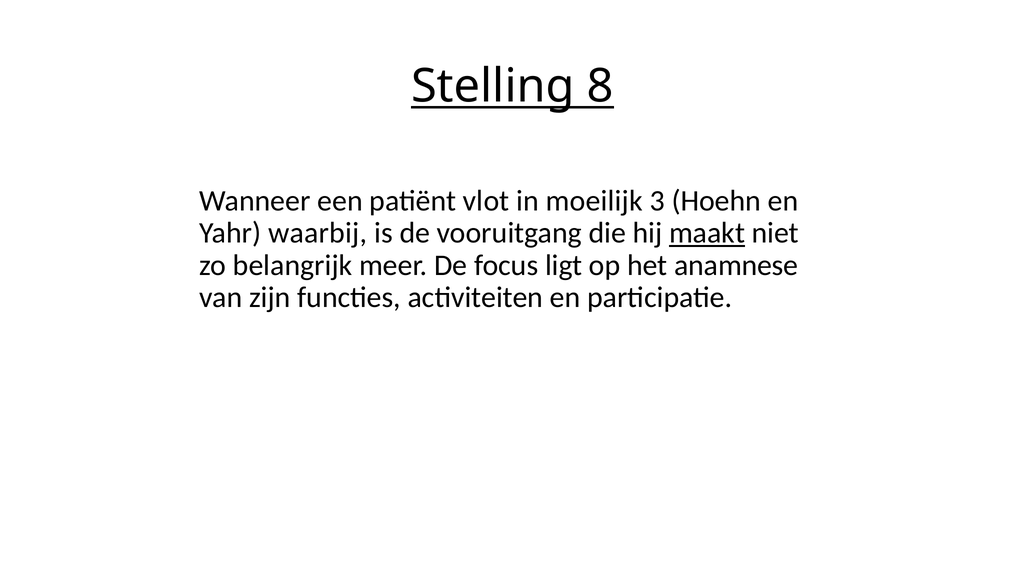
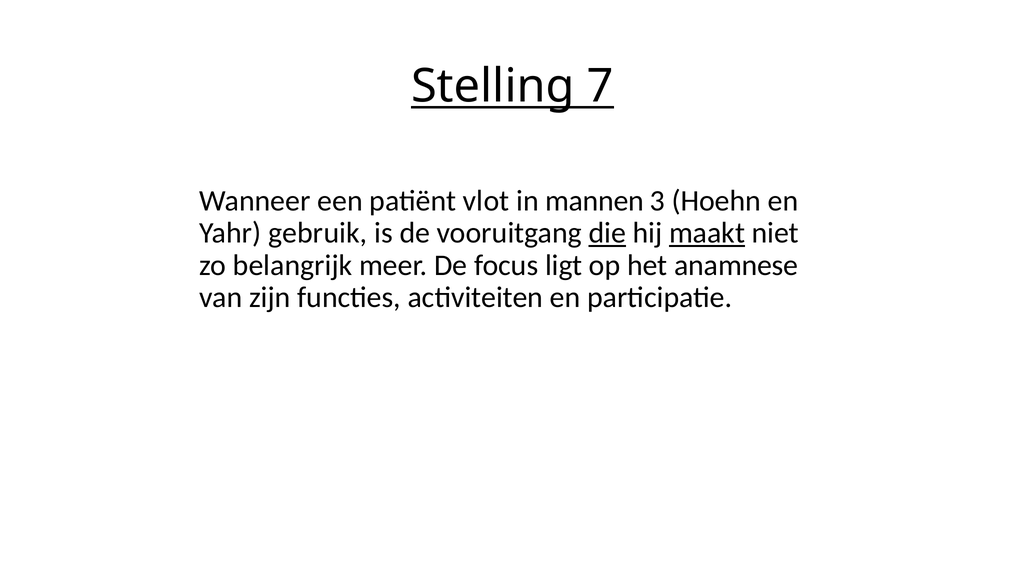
8: 8 -> 7 (600, 86)
moeilijk: moeilijk -> mannen (594, 201)
waarbij: waarbij -> gebruik (318, 233)
die underline: none -> present (607, 233)
